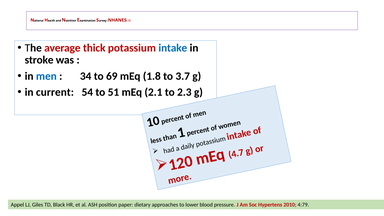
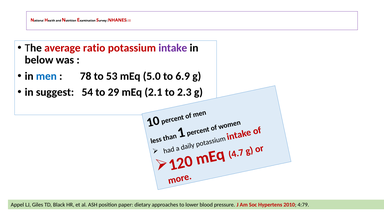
thick: thick -> ratio (94, 48)
intake colour: blue -> purple (173, 48)
stroke: stroke -> below (39, 60)
34: 34 -> 78 (86, 76)
69: 69 -> 53 (112, 76)
1.8: 1.8 -> 5.0 (152, 76)
3.7: 3.7 -> 6.9 (183, 76)
current: current -> suggest (55, 92)
51: 51 -> 29 (113, 92)
